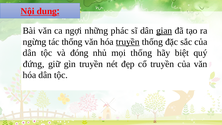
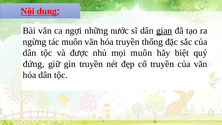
phác: phác -> nước (120, 31)
tác thống: thống -> muôn (72, 42)
truyền underline: present -> none (128, 42)
đóng: đóng -> được (79, 53)
mọi thống: thống -> muôn (141, 53)
